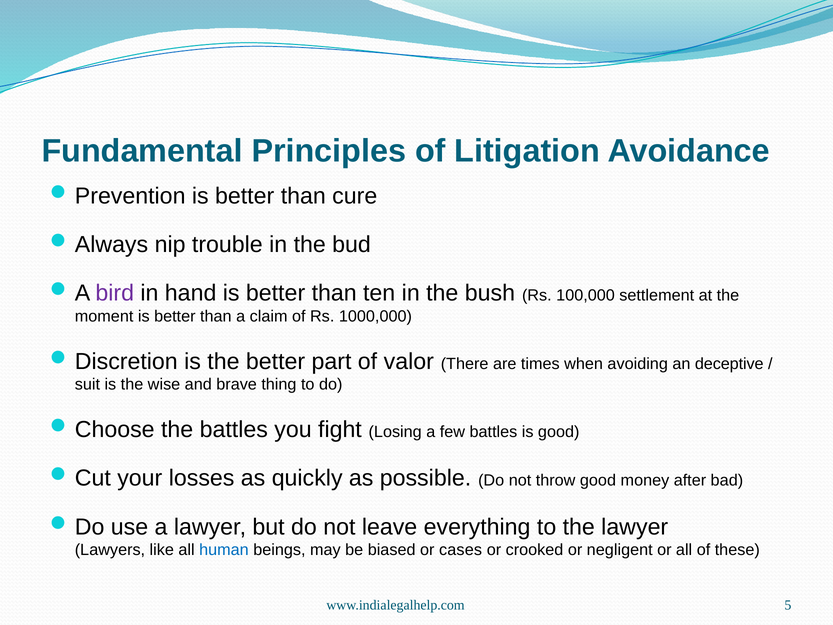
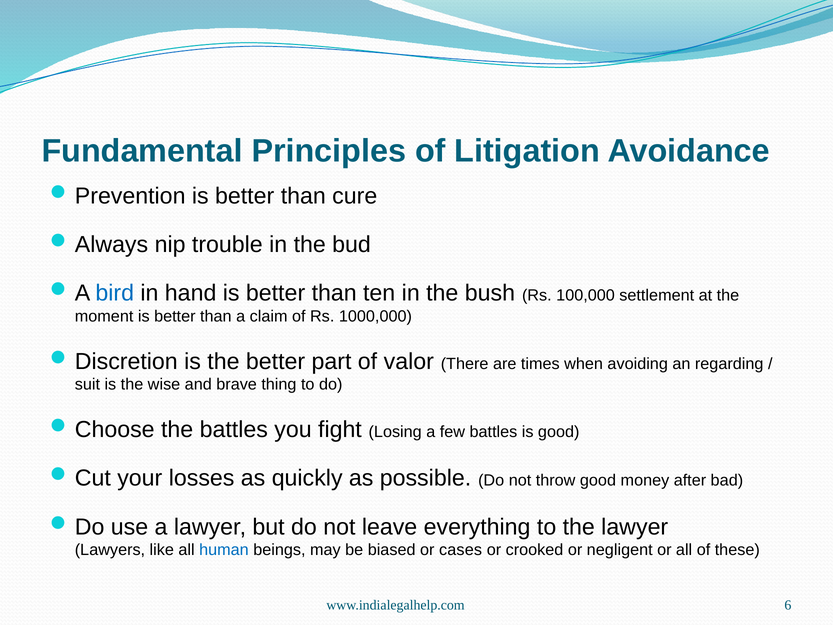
bird colour: purple -> blue (115, 293)
deceptive: deceptive -> regarding (729, 364)
5: 5 -> 6 (788, 605)
